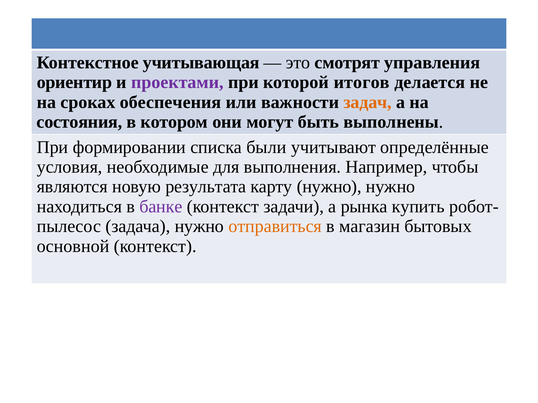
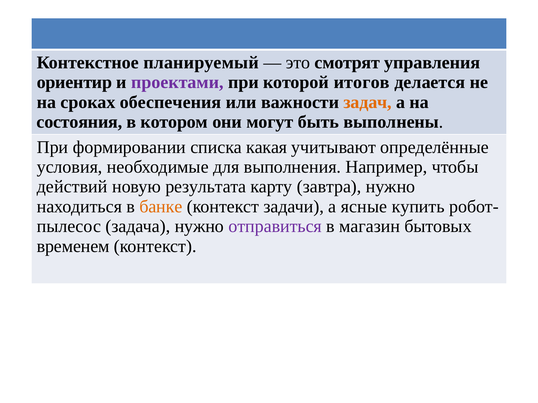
учитывающая: учитывающая -> планируемый (201, 63)
были: были -> какая (267, 147)
являются: являются -> действий (72, 187)
карту нужно: нужно -> завтра (329, 187)
банке colour: purple -> orange (161, 207)
рынка: рынка -> ясные (364, 207)
отправиться colour: orange -> purple (275, 227)
основной: основной -> временем (73, 246)
